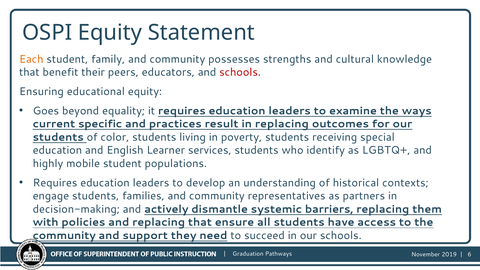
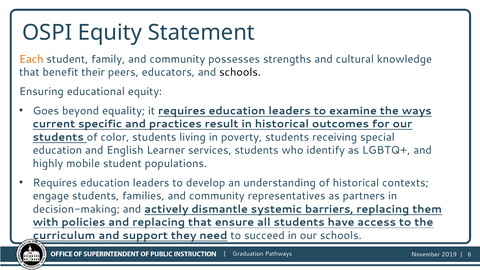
schools colour: red -> black (240, 72)
in replacing: replacing -> historical (282, 124)
community: community -> curriculum (64, 235)
